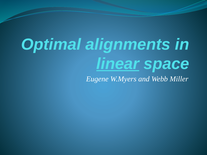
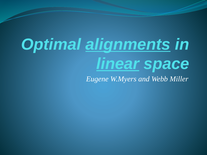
alignments underline: none -> present (128, 45)
